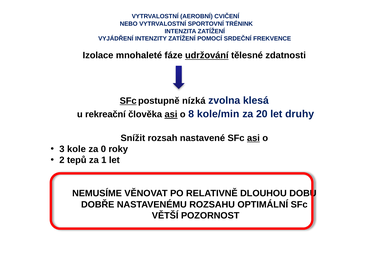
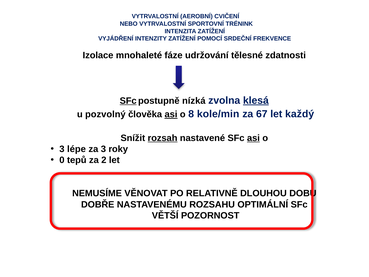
udržování underline: present -> none (207, 55)
klesá underline: none -> present (256, 100)
rekreační: rekreační -> pozvolný (105, 114)
20: 20 -> 67 (262, 114)
druhy: druhy -> každý (300, 114)
rozsah underline: none -> present (163, 138)
kole: kole -> lépe (76, 149)
za 0: 0 -> 3 (103, 149)
2: 2 -> 0 (62, 160)
1: 1 -> 2 (104, 160)
